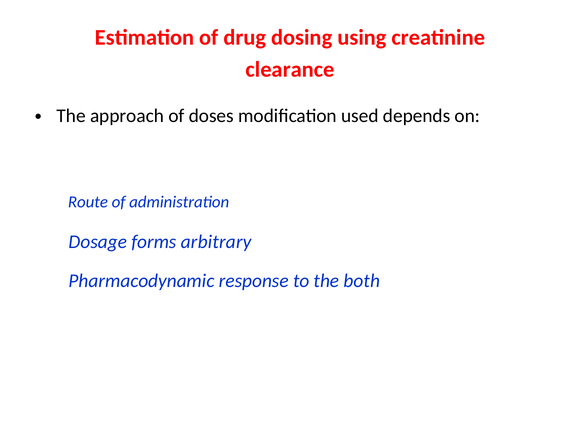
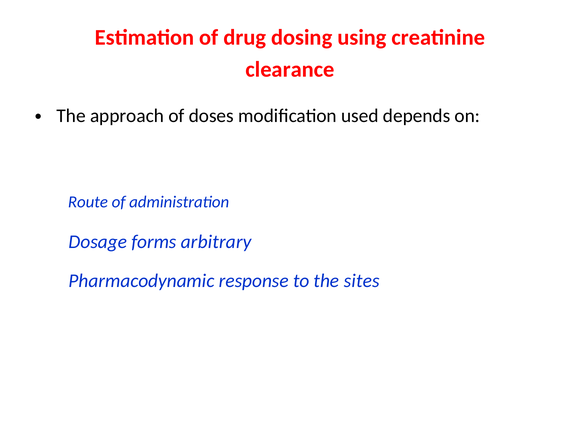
both: both -> sites (362, 281)
